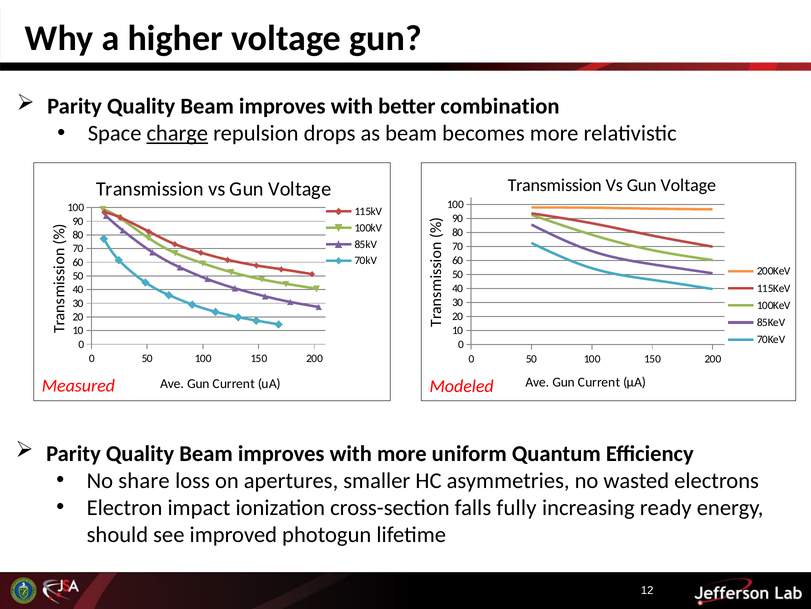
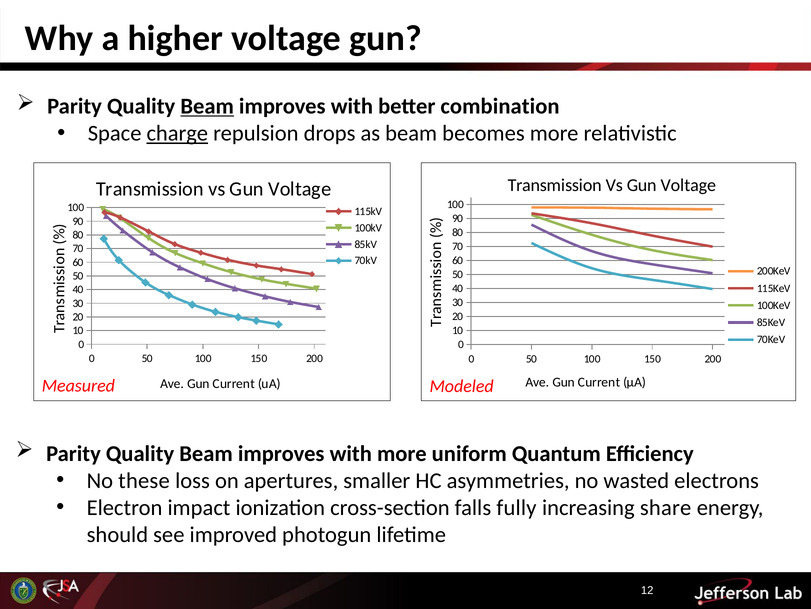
Beam underline: none -> present (207, 106)
share: share -> these (144, 480)
ready: ready -> share (666, 507)
